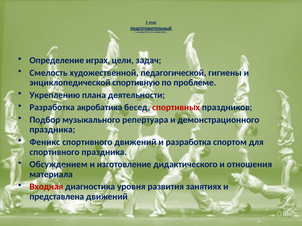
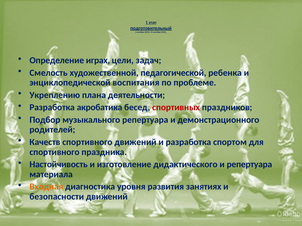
гигиены: гигиены -> ребенка (225, 73)
спортивную: спортивную -> воспитания (136, 83)
праздника: праздника -> родителей (52, 130)
Феникс: Феникс -> Качеств (45, 142)
Обсуждением: Обсуждением -> Настойчивость (59, 165)
и отношения: отношения -> репертуара (249, 165)
Входная colour: red -> orange (46, 187)
представлена: представлена -> безопасности (57, 197)
